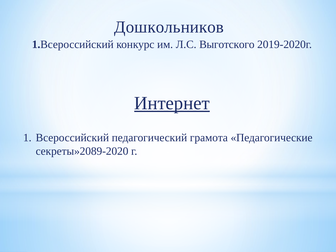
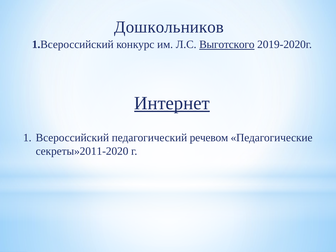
Выготского underline: none -> present (227, 45)
грамота: грамота -> речевом (209, 138)
секреты»2089-2020: секреты»2089-2020 -> секреты»2011-2020 (82, 151)
